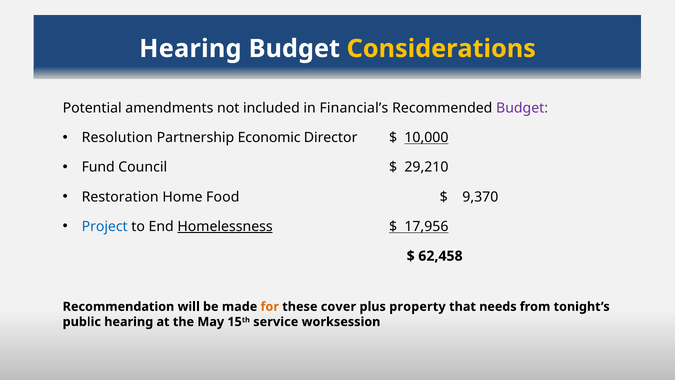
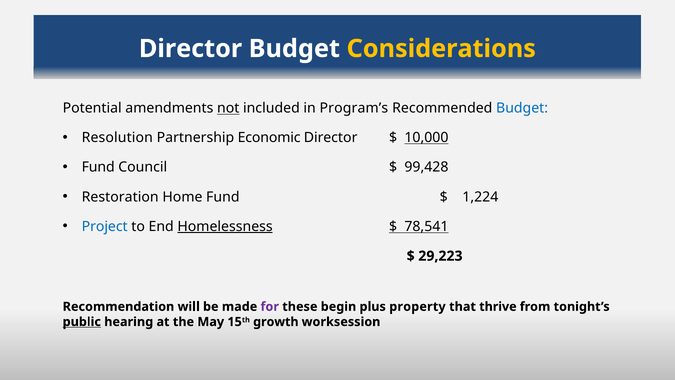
Hearing: Hearing -> Director (191, 49)
not underline: none -> present (228, 108)
Financial’s: Financial’s -> Program’s (354, 108)
Budget colour: purple -> blue (522, 108)
29,210: 29,210 -> 99,428 (426, 167)
Home Food: Food -> Fund (223, 197)
9,370: 9,370 -> 1,224 (480, 197)
17,956: 17,956 -> 78,541 (426, 226)
62,458: 62,458 -> 29,223 (440, 256)
for colour: orange -> purple (270, 306)
cover: cover -> begin (339, 306)
needs: needs -> thrive (498, 306)
public underline: none -> present (82, 322)
service: service -> growth (276, 322)
